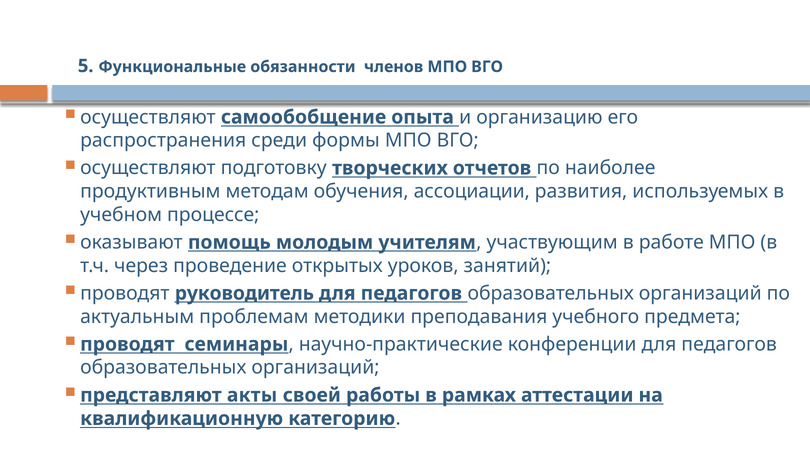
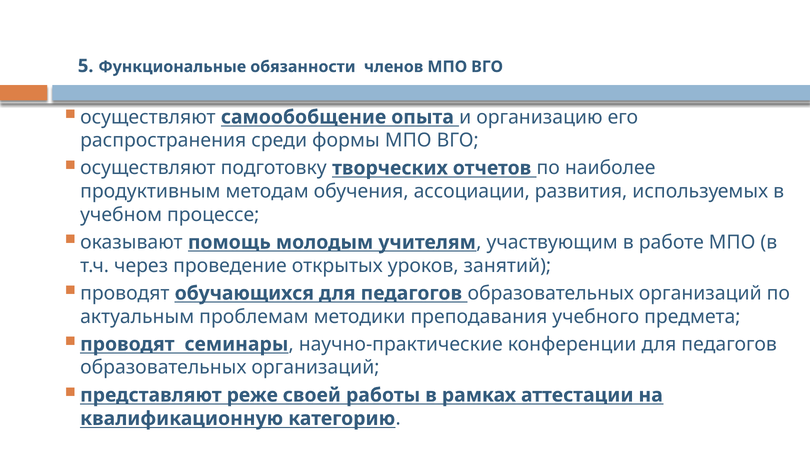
руководитель: руководитель -> обучающихся (244, 293)
акты: акты -> реже (252, 395)
